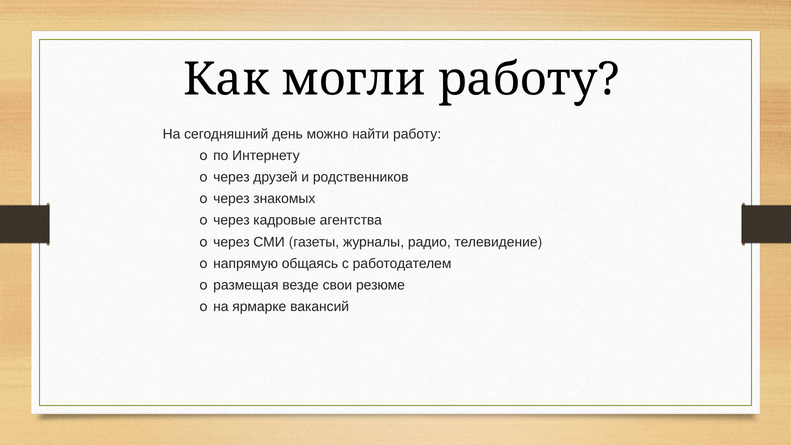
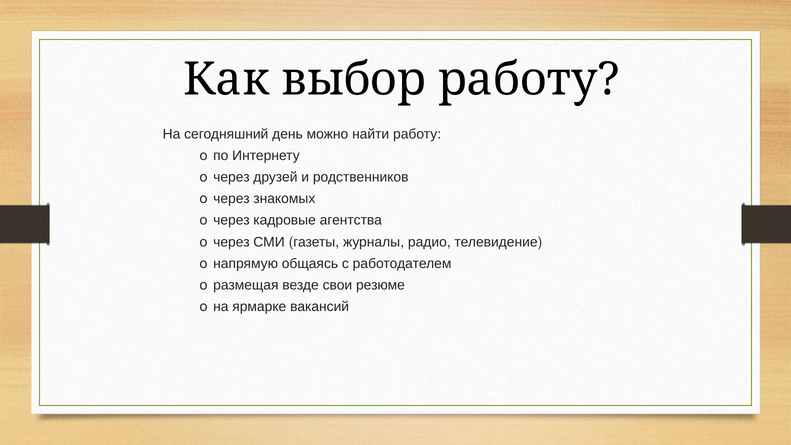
могли: могли -> выбор (354, 80)
